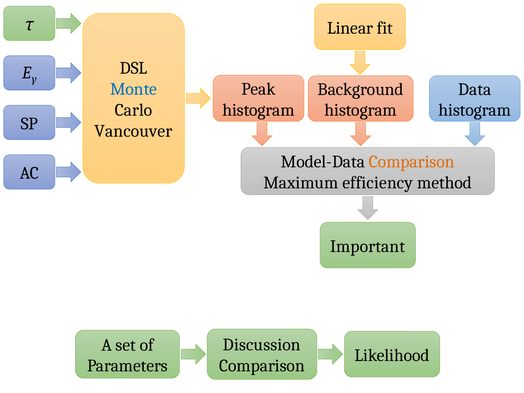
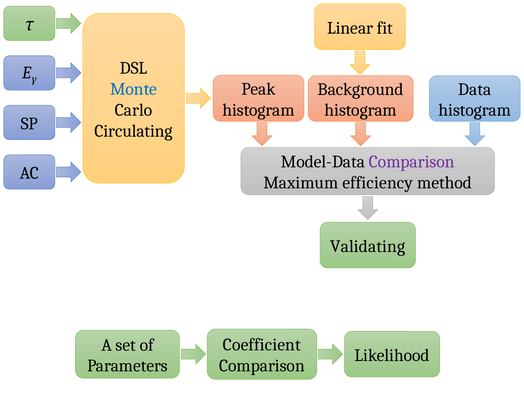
Vancouver: Vancouver -> Circulating (134, 131)
Comparison colour: orange -> purple (412, 162)
Important: Important -> Validating (368, 246)
Discussion: Discussion -> Coefficient (262, 345)
